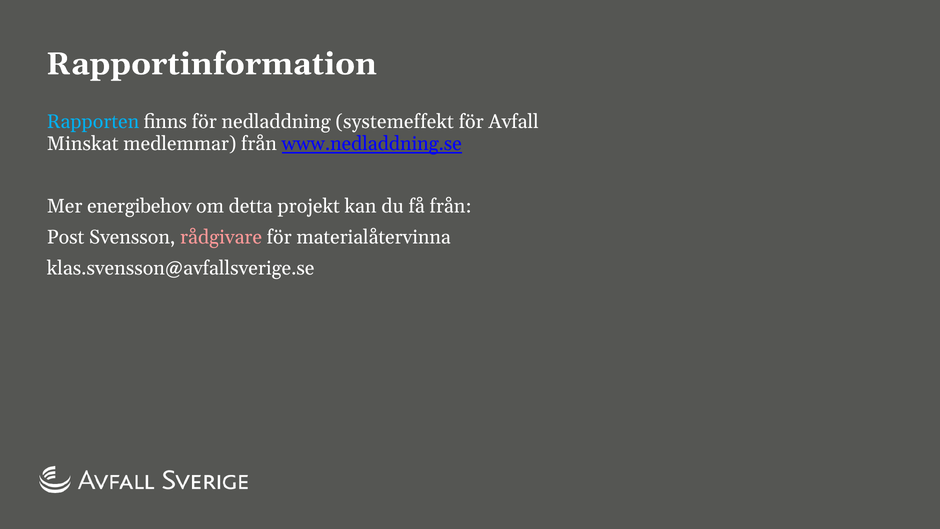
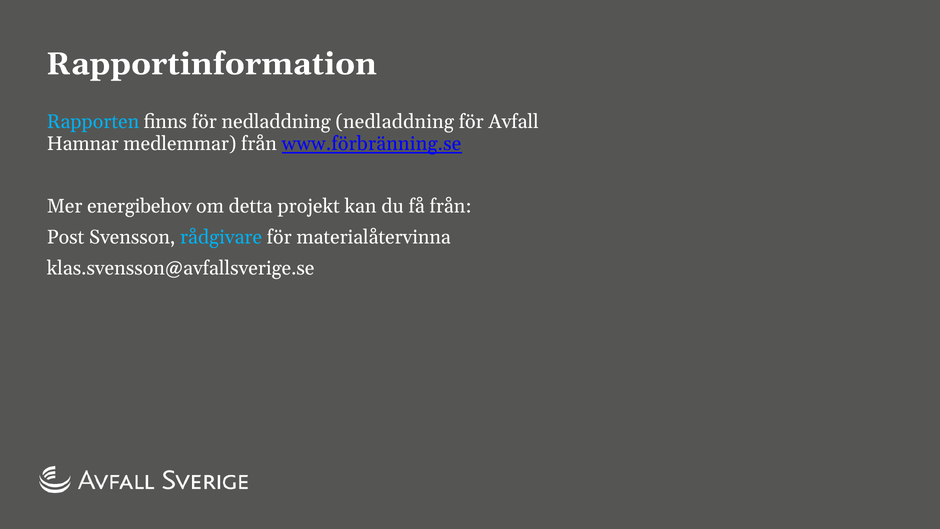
nedladdning systemeffekt: systemeffekt -> nedladdning (395, 122)
Minskat: Minskat -> Hamnar (83, 144)
www.nedladdning.se: www.nedladdning.se -> www.förbränning.se (372, 144)
rådgivare colour: pink -> light blue (221, 237)
